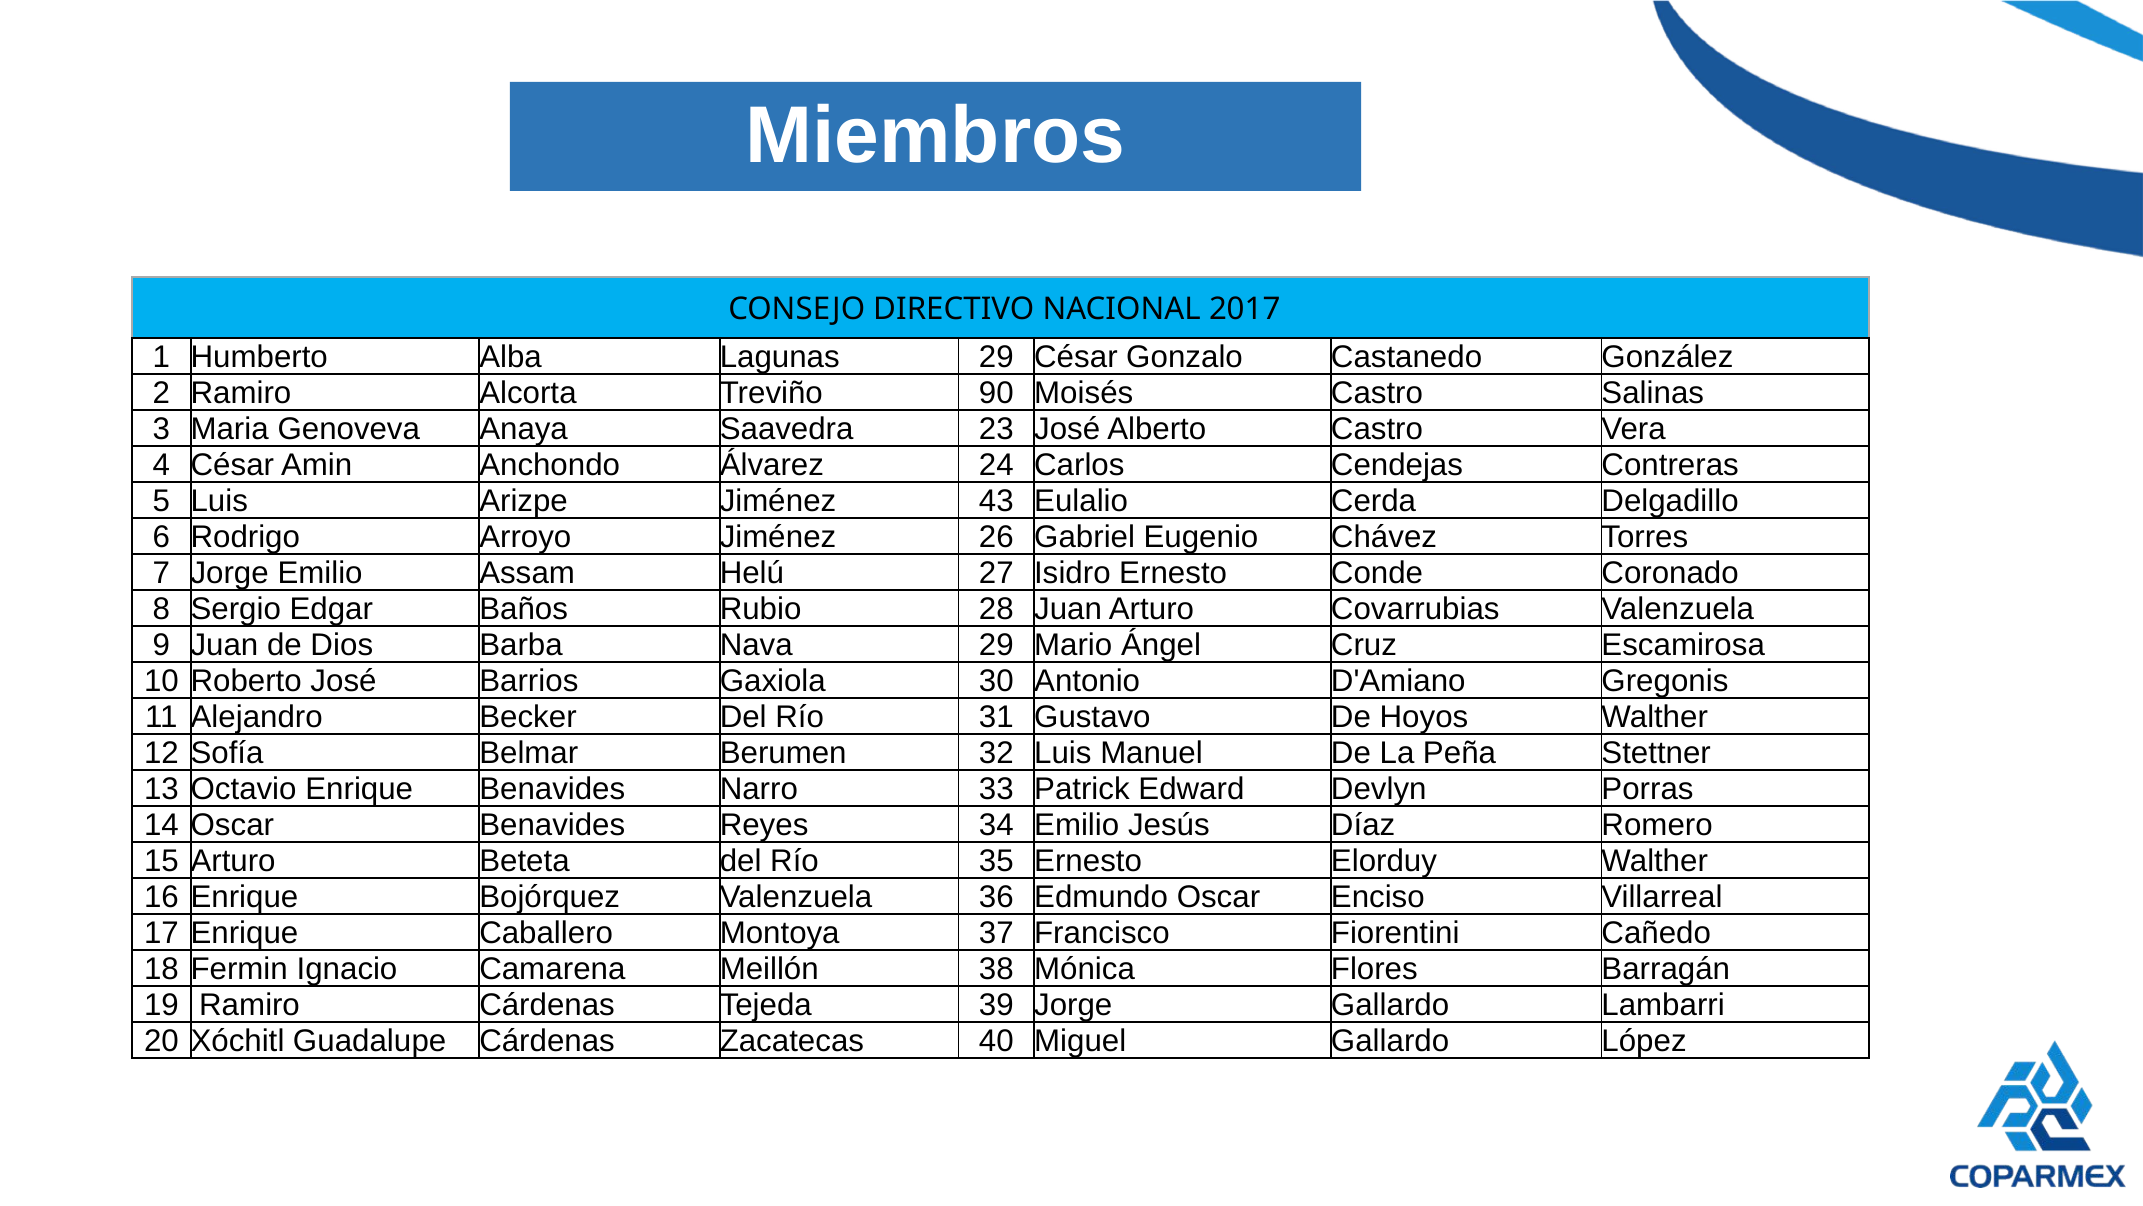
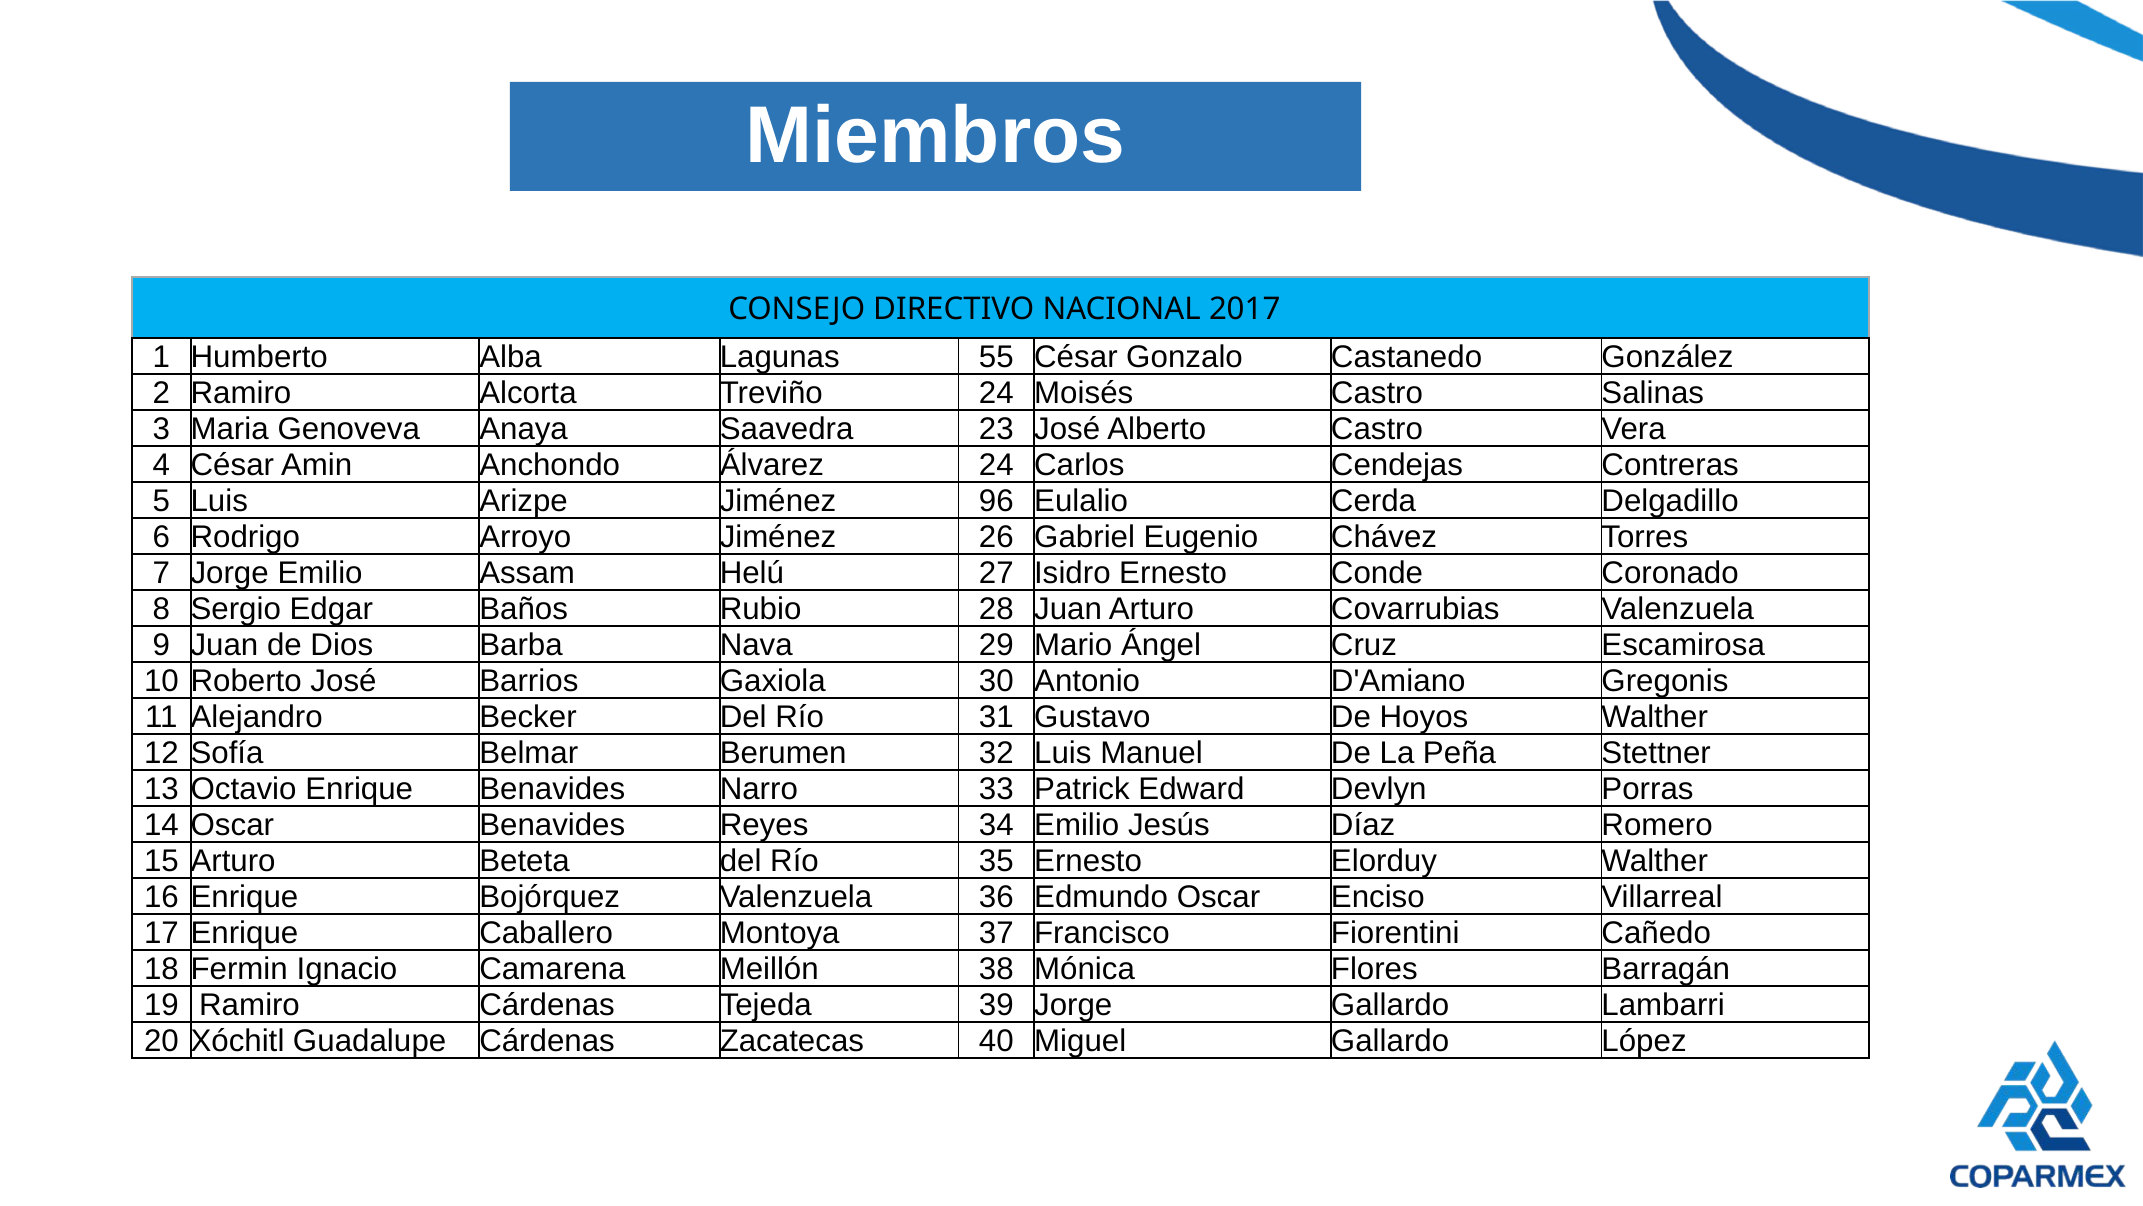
Lagunas 29: 29 -> 55 (996, 357)
Treviño 90: 90 -> 24 (996, 393)
43: 43 -> 96 (996, 501)
